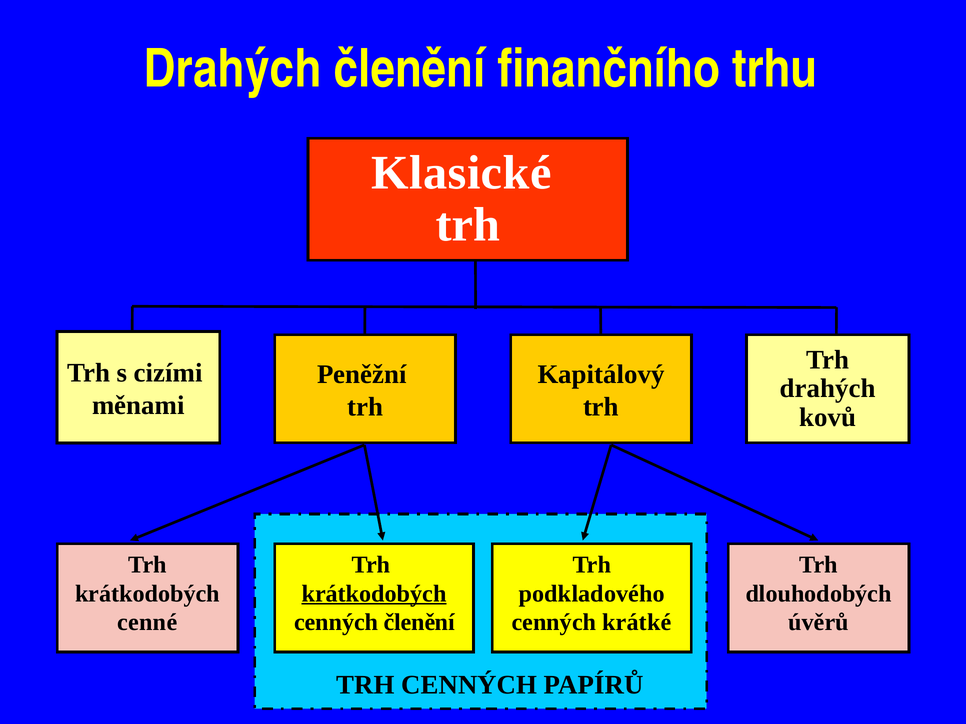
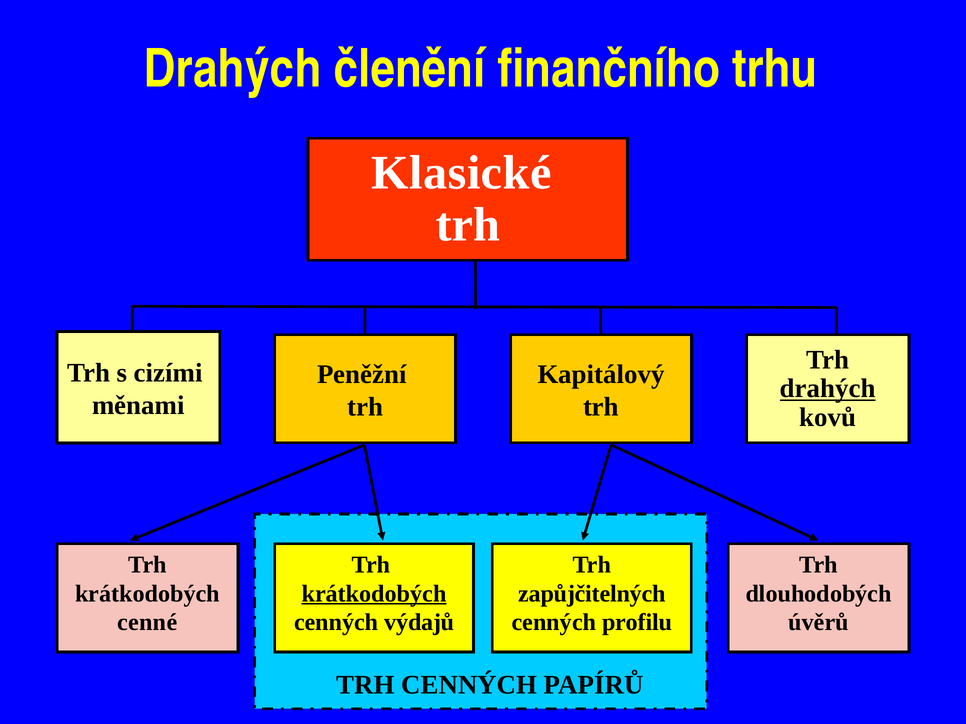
drahých underline: none -> present (828, 389)
podkladového: podkladového -> zapůjčitelných (592, 594)
cenných členění: členění -> výdajů (419, 623)
krátké: krátké -> profilu (637, 623)
